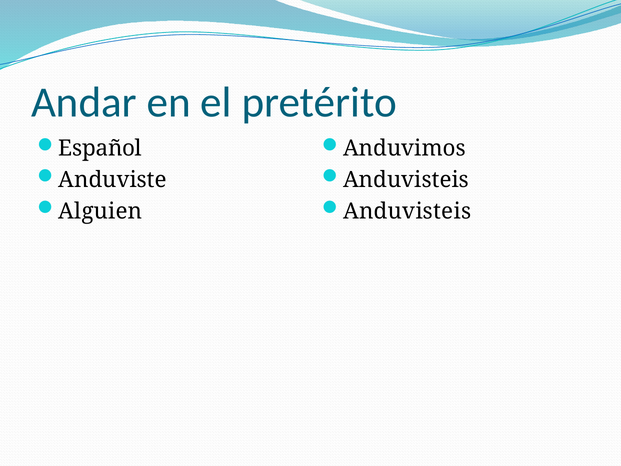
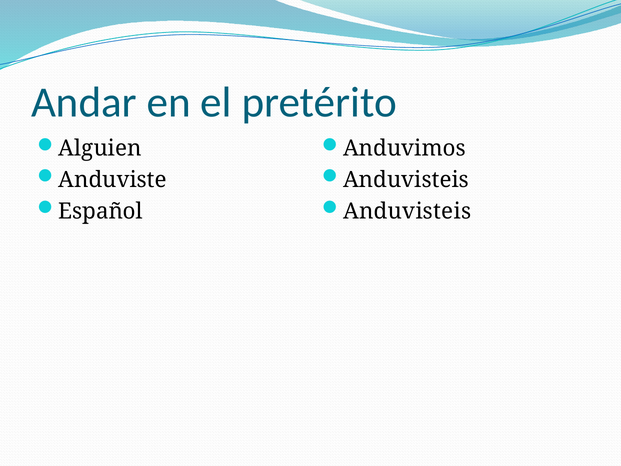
Español: Español -> Alguien (100, 148)
Alguien: Alguien -> Español (101, 211)
